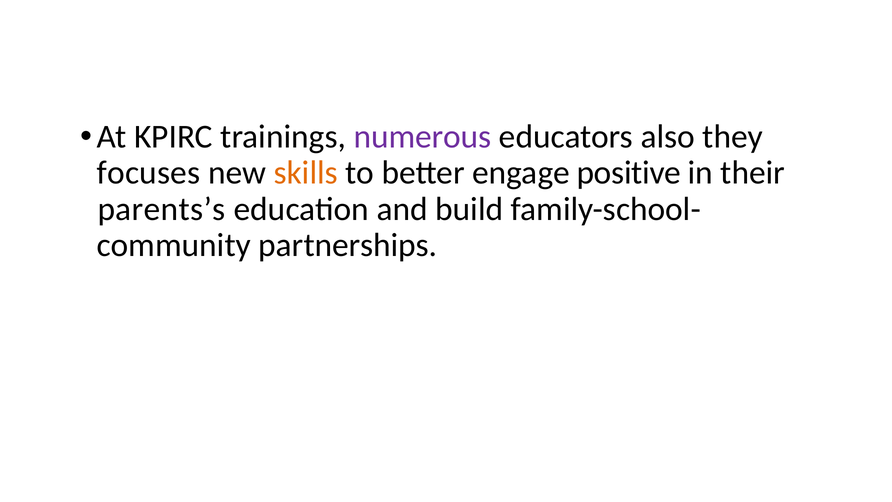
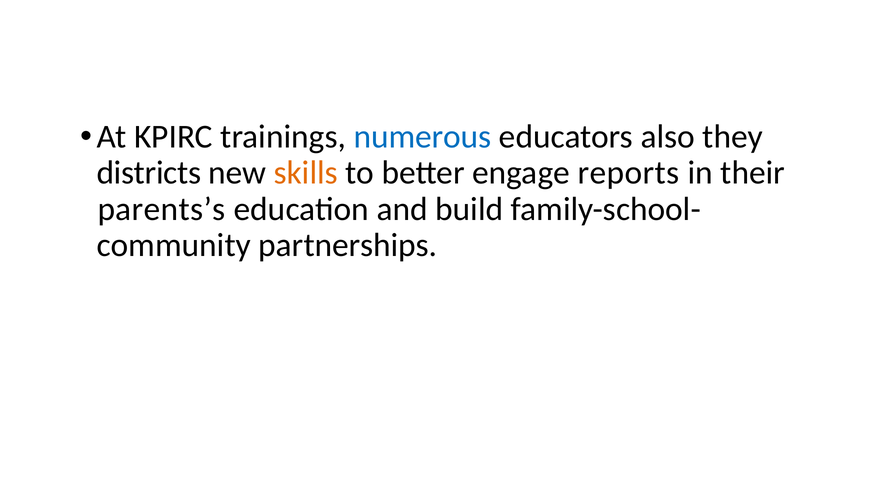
numerous colour: purple -> blue (423, 137)
focuses: focuses -> districts (149, 173)
positive: positive -> reports (628, 173)
